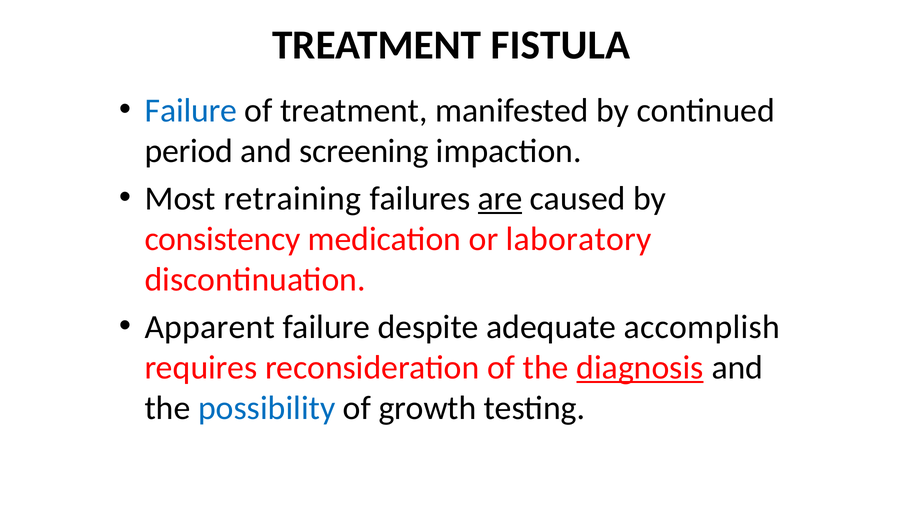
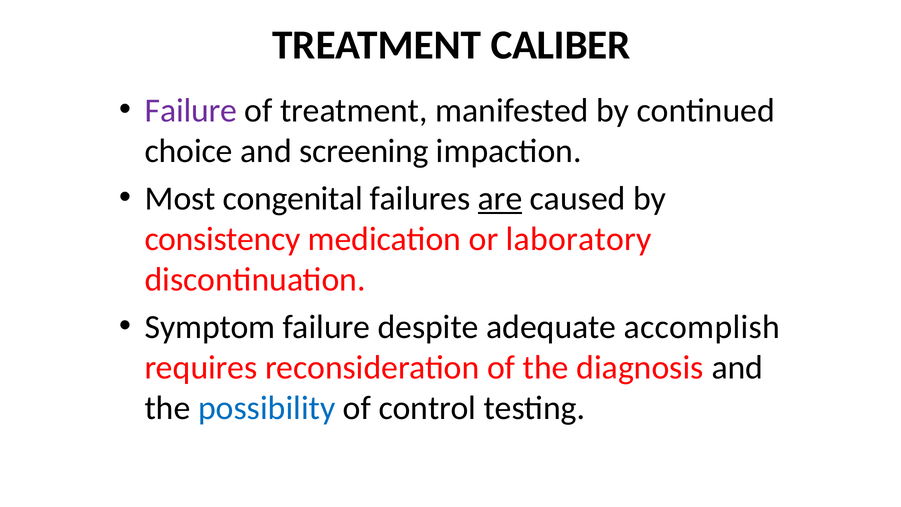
FISTULA: FISTULA -> CALIBER (561, 45)
Failure colour: blue -> purple (191, 110)
period: period -> choice (189, 151)
retraining: retraining -> congenital (293, 198)
Apparent: Apparent -> Symptom (210, 327)
diagnosis underline: present -> none (640, 367)
growth: growth -> control (427, 408)
